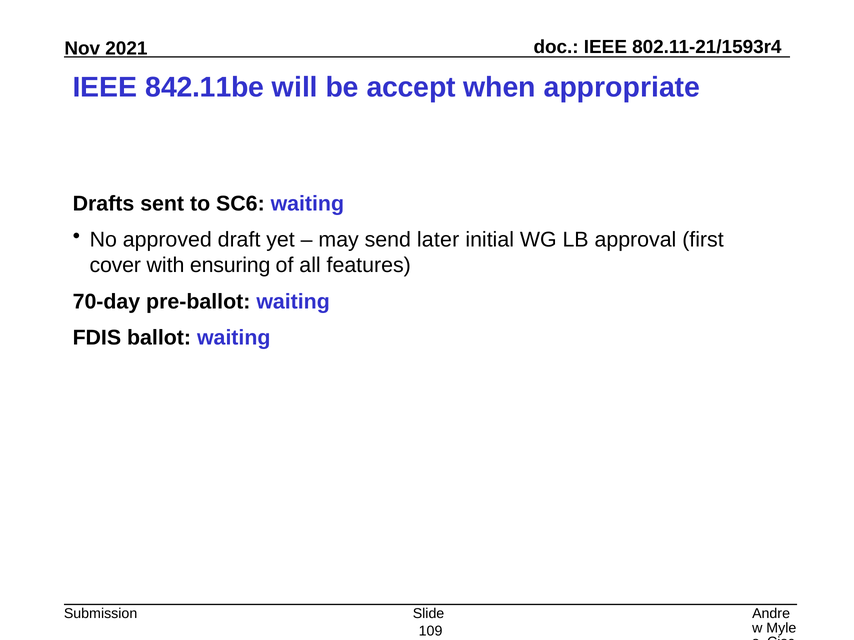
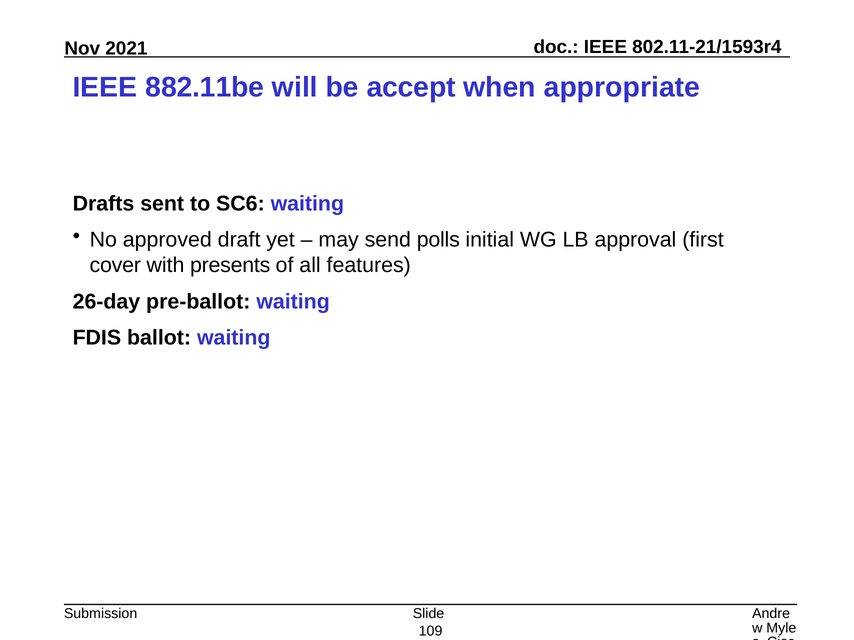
842.11be: 842.11be -> 882.11be (205, 87)
later: later -> polls (438, 240)
ensuring: ensuring -> presents (230, 266)
70-day: 70-day -> 26-day (106, 302)
